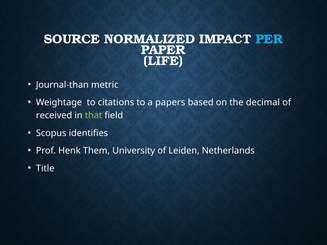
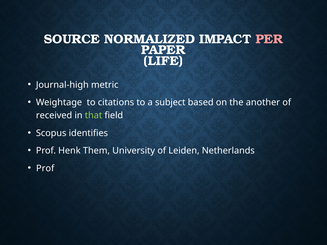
PER colour: light blue -> pink (269, 39)
Journal-than: Journal-than -> Journal-high (62, 85)
papers: papers -> subject (170, 102)
decimal: decimal -> another (263, 102)
Title: Title -> Prof (45, 168)
